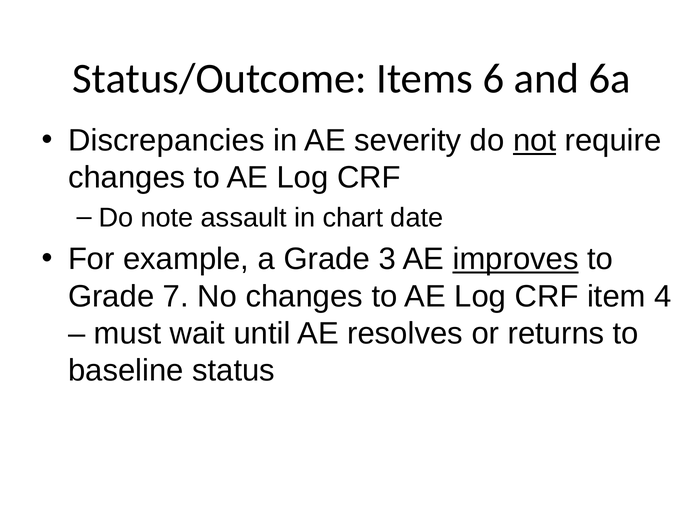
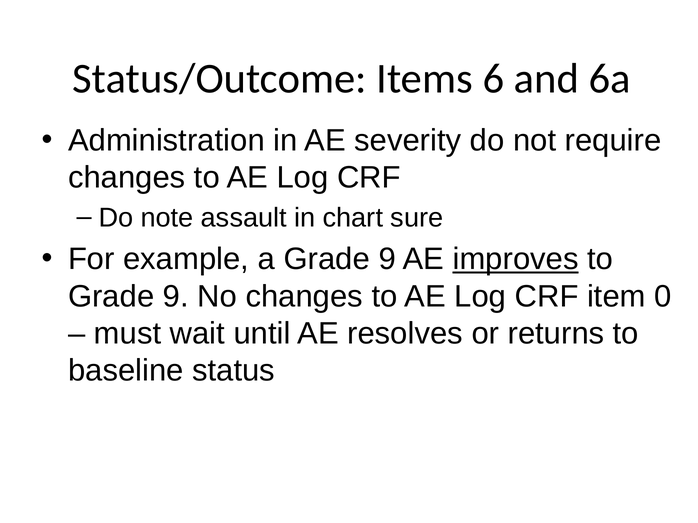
Discrepancies: Discrepancies -> Administration (166, 141)
not underline: present -> none (535, 141)
date: date -> sure (417, 218)
a Grade 3: 3 -> 9 (387, 259)
7: 7 -> 9 (176, 297)
4: 4 -> 0 (663, 297)
